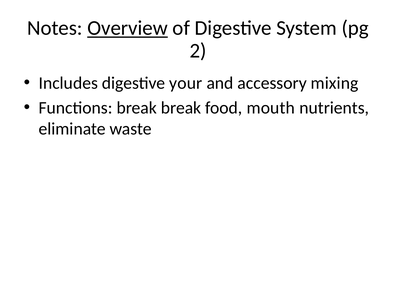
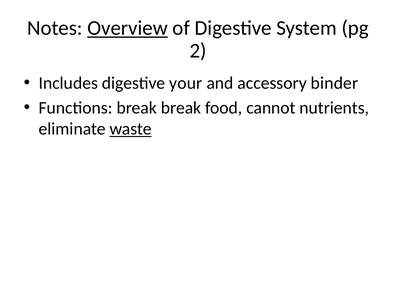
mixing: mixing -> binder (335, 83)
mouth: mouth -> cannot (271, 108)
waste underline: none -> present (131, 129)
